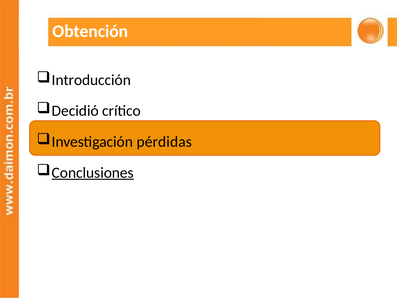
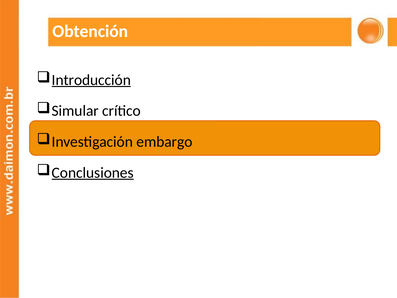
Introducción underline: none -> present (91, 80)
Decidió: Decidió -> Simular (75, 111)
pérdidas: pérdidas -> embargo (164, 142)
